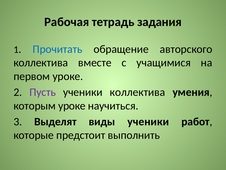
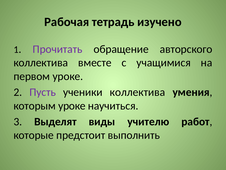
задания: задания -> изучено (159, 22)
Прочитать colour: blue -> purple (58, 49)
виды ученики: ученики -> учителю (148, 121)
